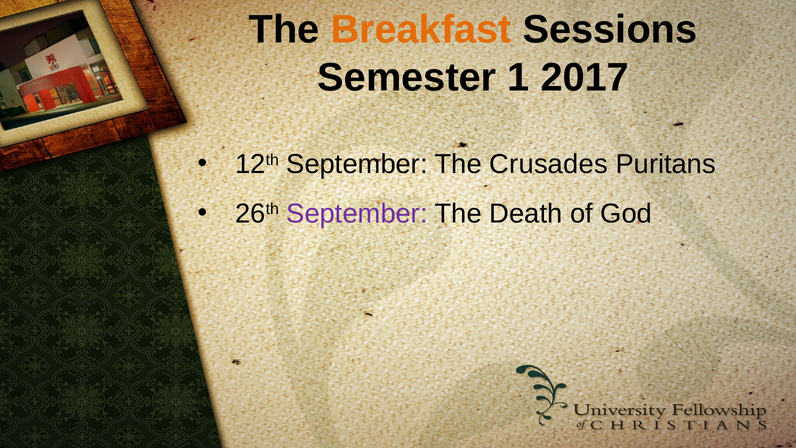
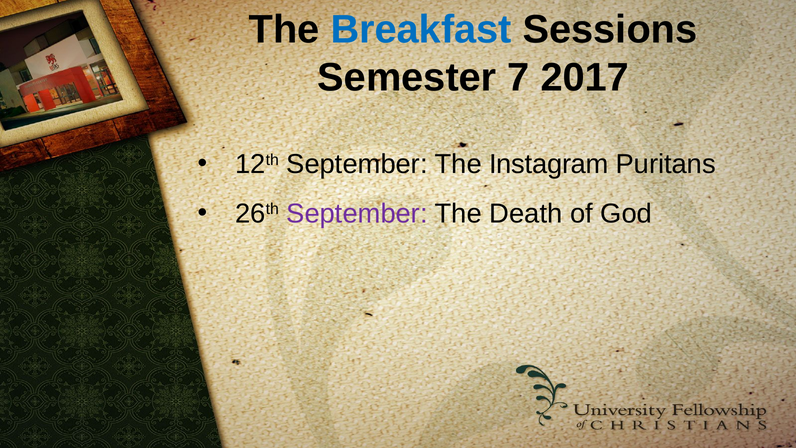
Breakfast colour: orange -> blue (421, 30)
1: 1 -> 7 (518, 77)
Crusades: Crusades -> Instagram (549, 164)
